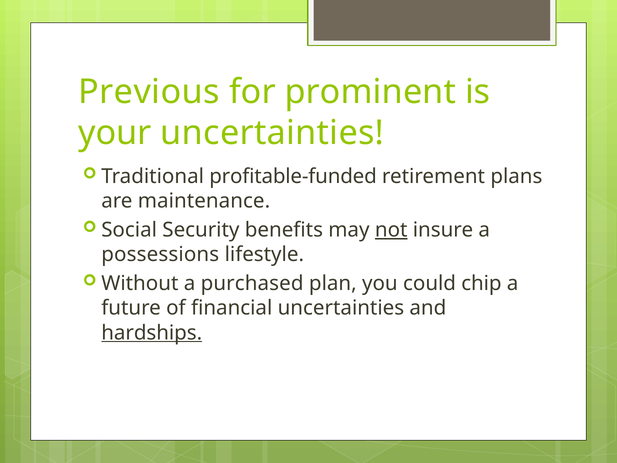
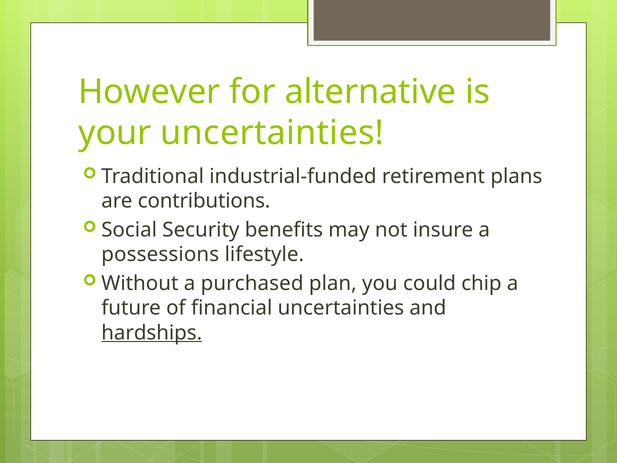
Previous: Previous -> However (149, 92)
prominent: prominent -> alternative (370, 92)
profitable-funded: profitable-funded -> industrial-funded (293, 176)
maintenance: maintenance -> contributions (204, 201)
not underline: present -> none (391, 230)
